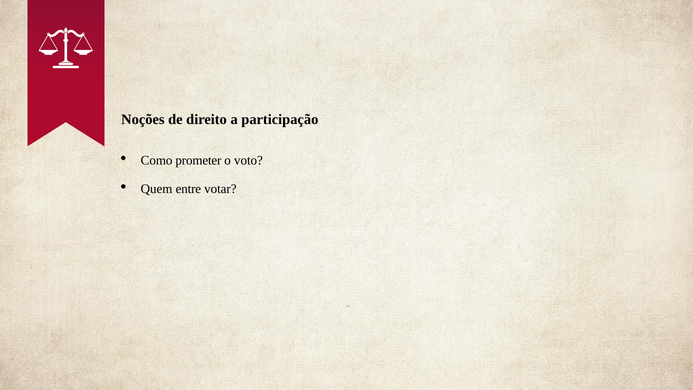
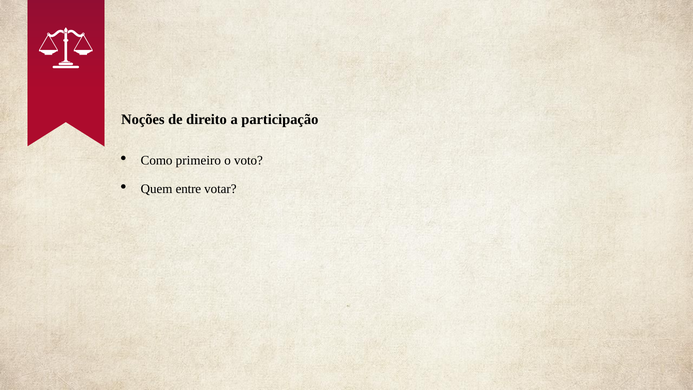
prometer: prometer -> primeiro (198, 160)
